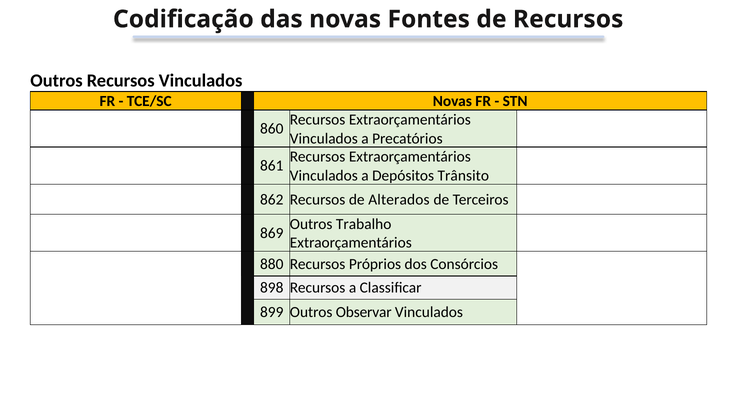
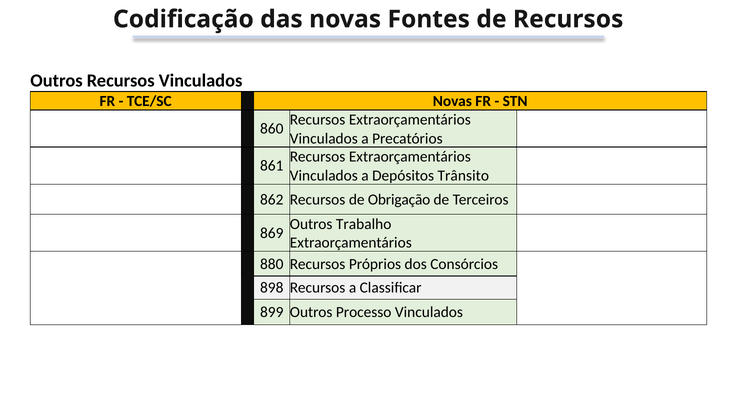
Alterados: Alterados -> Obrigação (399, 199)
Observar: Observar -> Processo (364, 312)
